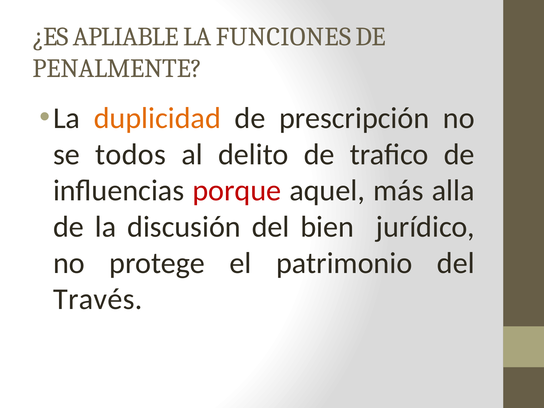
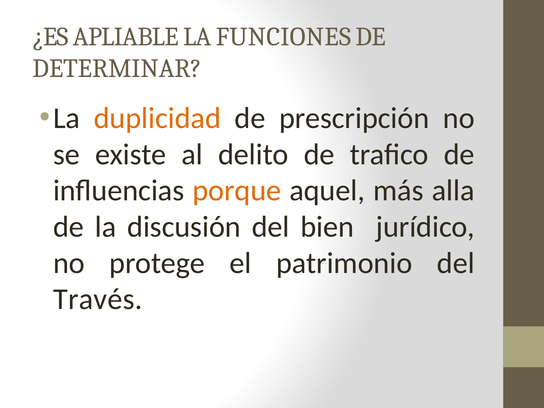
PENALMENTE: PENALMENTE -> DETERMINAR (117, 69)
todos: todos -> existe (131, 154)
porque colour: red -> orange (237, 191)
